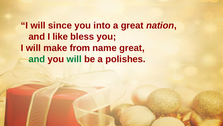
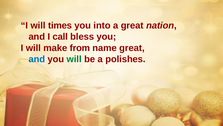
since: since -> times (60, 25)
like: like -> call (60, 37)
and colour: green -> blue (37, 59)
